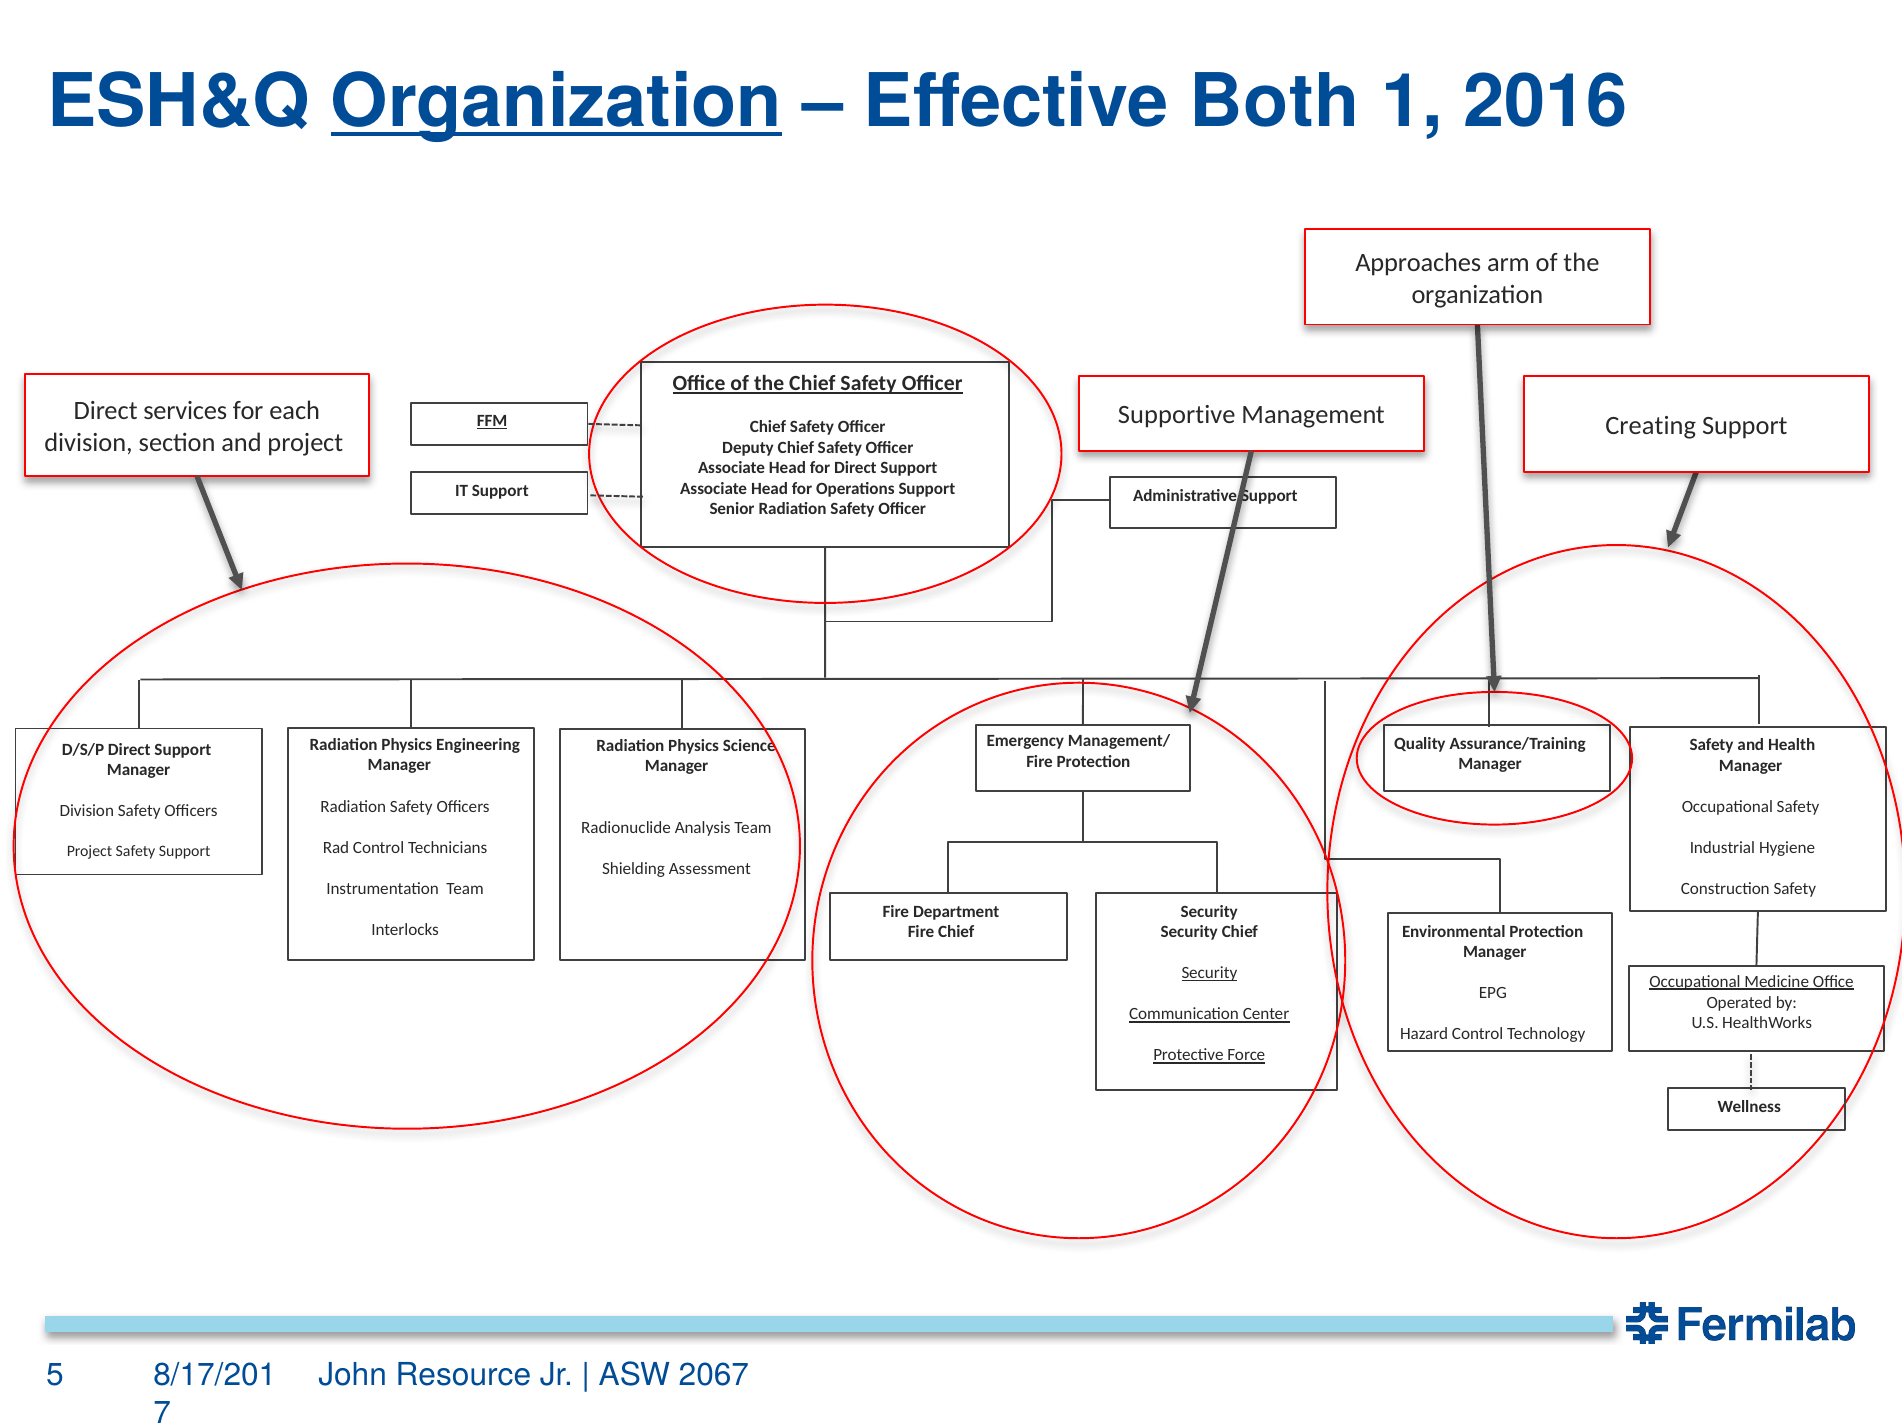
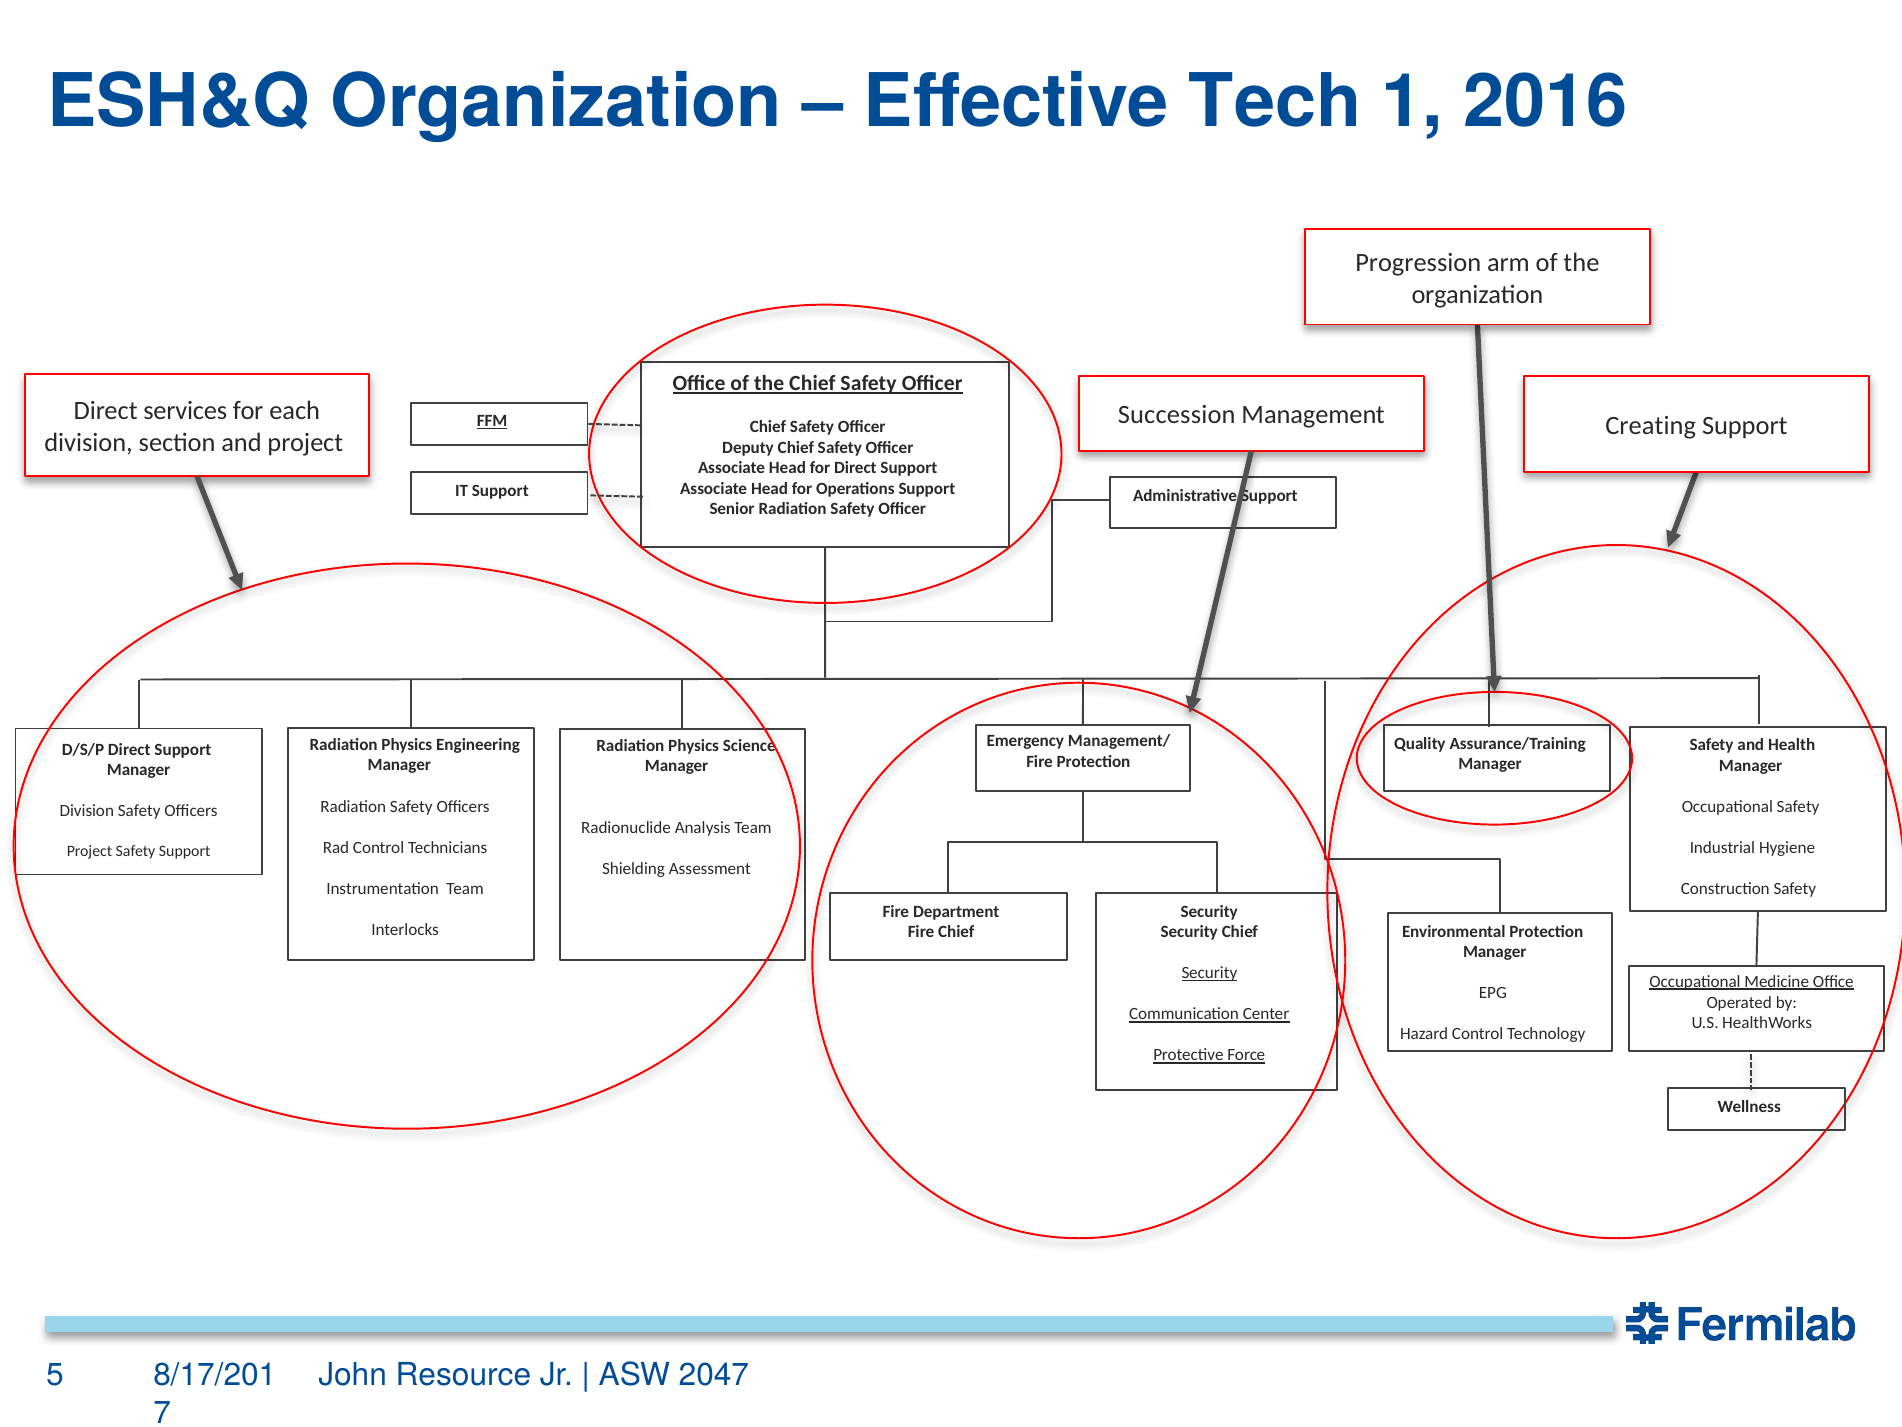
Organization underline: present -> none (556, 102)
Both: Both -> Tech (1275, 102)
Approaches: Approaches -> Progression (1418, 263)
Supportive: Supportive -> Succession (1177, 415)
2067: 2067 -> 2047 (714, 1374)
